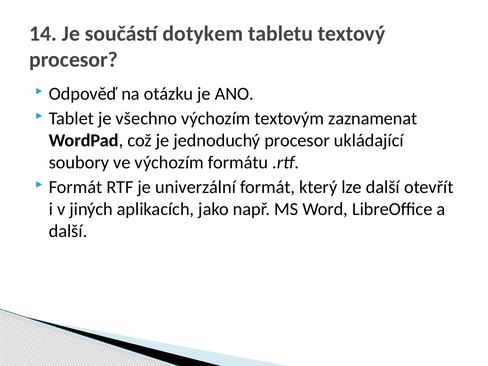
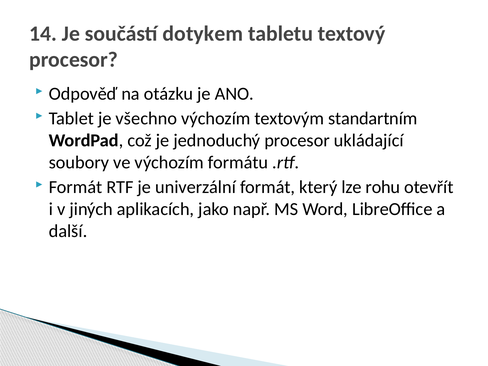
zaznamenat: zaznamenat -> standartním (373, 118)
lze další: další -> rohu (383, 187)
